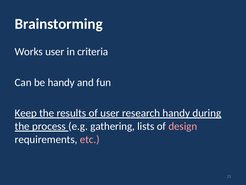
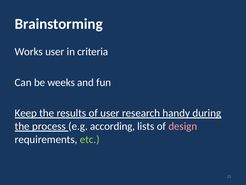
be handy: handy -> weeks (61, 82)
gathering: gathering -> according (113, 126)
etc colour: pink -> light green (90, 139)
